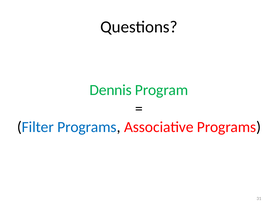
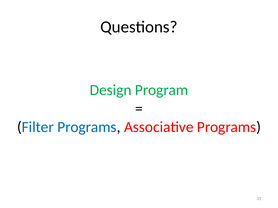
Dennis: Dennis -> Design (111, 90)
